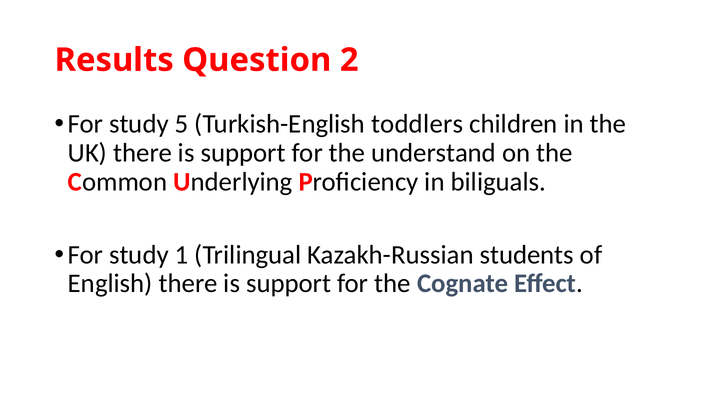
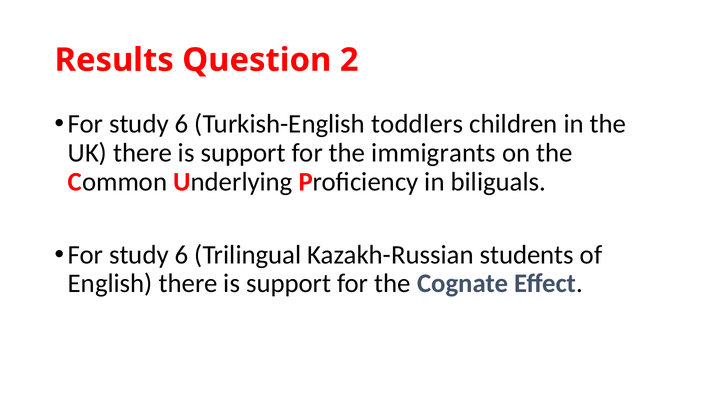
5: 5 -> 6 (182, 124)
understand: understand -> immigrants (434, 153)
1: 1 -> 6 (182, 255)
